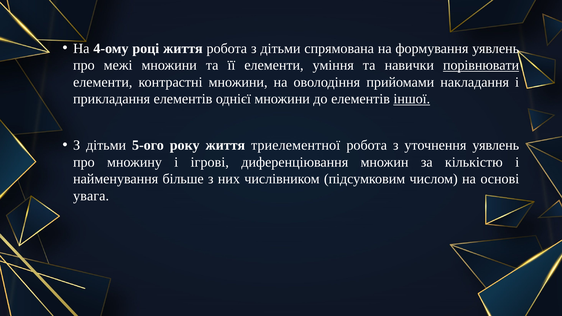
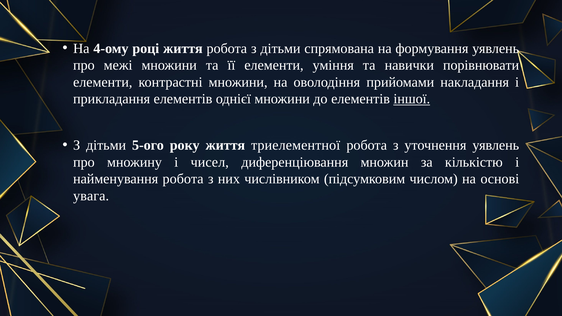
порівнювати underline: present -> none (481, 65)
ігрові: ігрові -> чисел (210, 162)
найменування більше: більше -> робота (183, 179)
